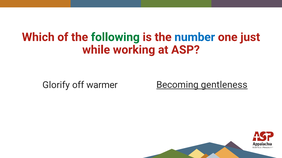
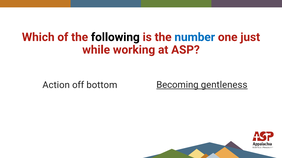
following colour: green -> black (115, 37)
Glorify: Glorify -> Action (56, 85)
warmer: warmer -> bottom (102, 85)
